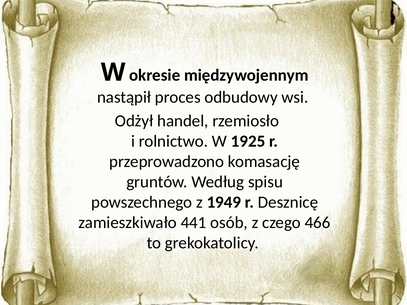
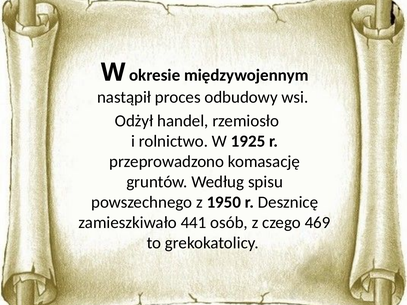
1949: 1949 -> 1950 (224, 202)
466: 466 -> 469 (318, 223)
